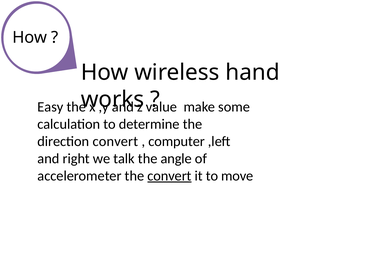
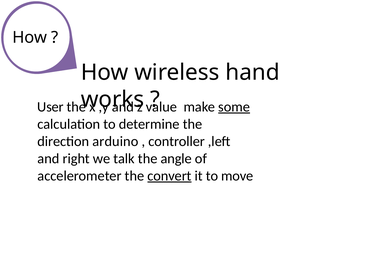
Easy: Easy -> User (50, 107)
some underline: none -> present (234, 107)
direction convert: convert -> arduino (115, 141)
computer: computer -> controller (177, 141)
